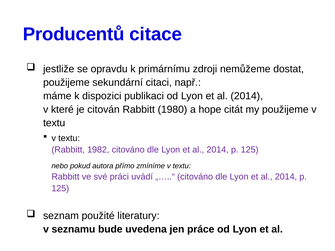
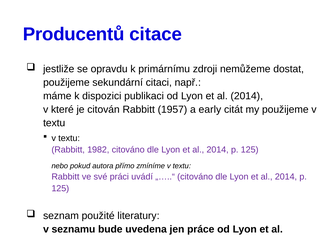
1980: 1980 -> 1957 (172, 110)
hope: hope -> early (210, 110)
